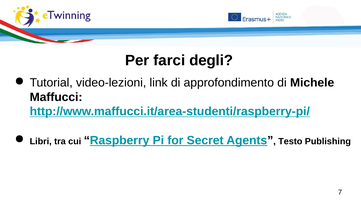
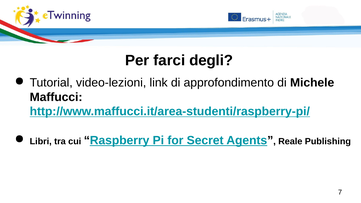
Testo: Testo -> Reale (290, 141)
